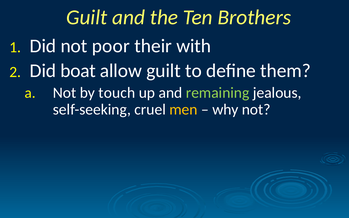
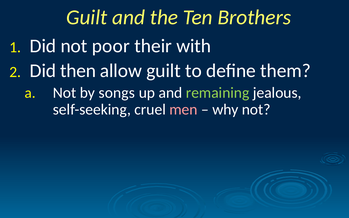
boat: boat -> then (78, 71)
touch: touch -> songs (117, 93)
men colour: yellow -> pink (183, 110)
